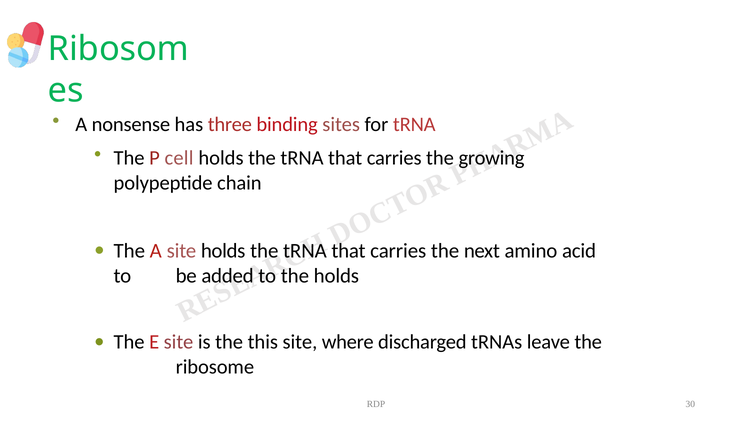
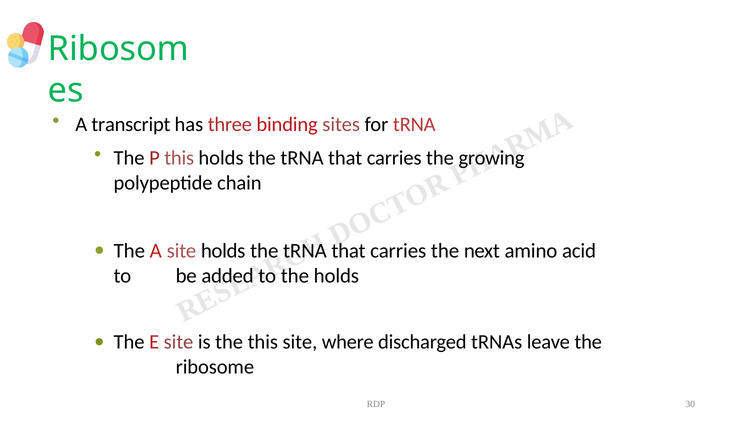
nonsense: nonsense -> transcript (131, 124)
P cell: cell -> this (179, 158)
